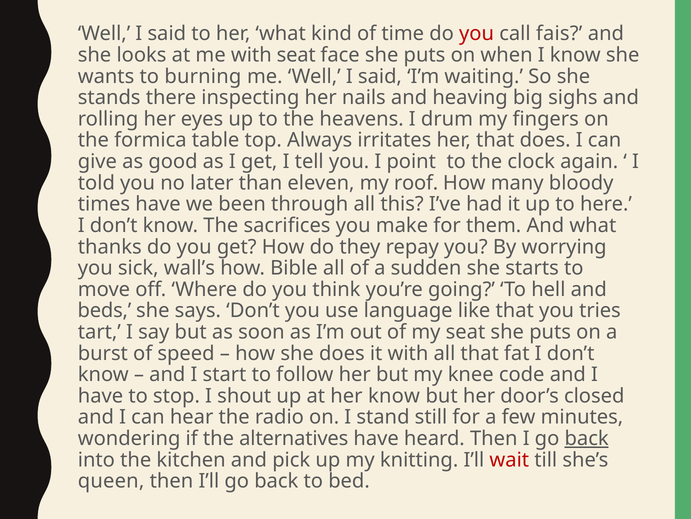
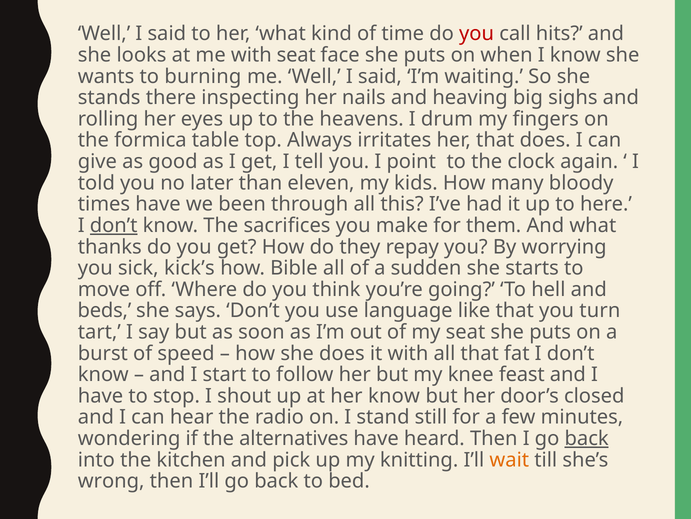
fais: fais -> hits (559, 34)
roof: roof -> kids (416, 183)
don’t underline: none -> present (114, 225)
wall’s: wall’s -> kick’s (189, 268)
tries: tries -> turn (600, 310)
code: code -> feast (522, 374)
wait colour: red -> orange (509, 459)
queen: queen -> wrong (111, 481)
